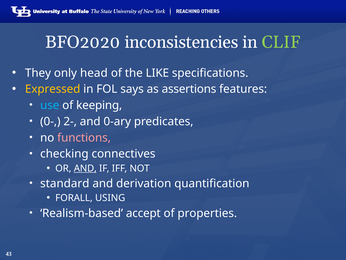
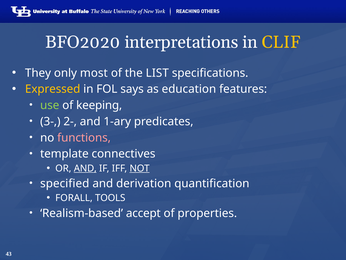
inconsistencies: inconsistencies -> interpretations (181, 42)
CLIF colour: light green -> yellow (281, 42)
head: head -> most (94, 73)
LIKE: LIKE -> LIST (157, 73)
assertions: assertions -> education (189, 89)
use colour: light blue -> light green (50, 105)
0-: 0- -> 3- (50, 121)
0-ary: 0-ary -> 1-ary (117, 121)
checking: checking -> template (64, 154)
NOT underline: none -> present (140, 168)
standard: standard -> specified (65, 183)
USING: USING -> TOOLS (110, 198)
